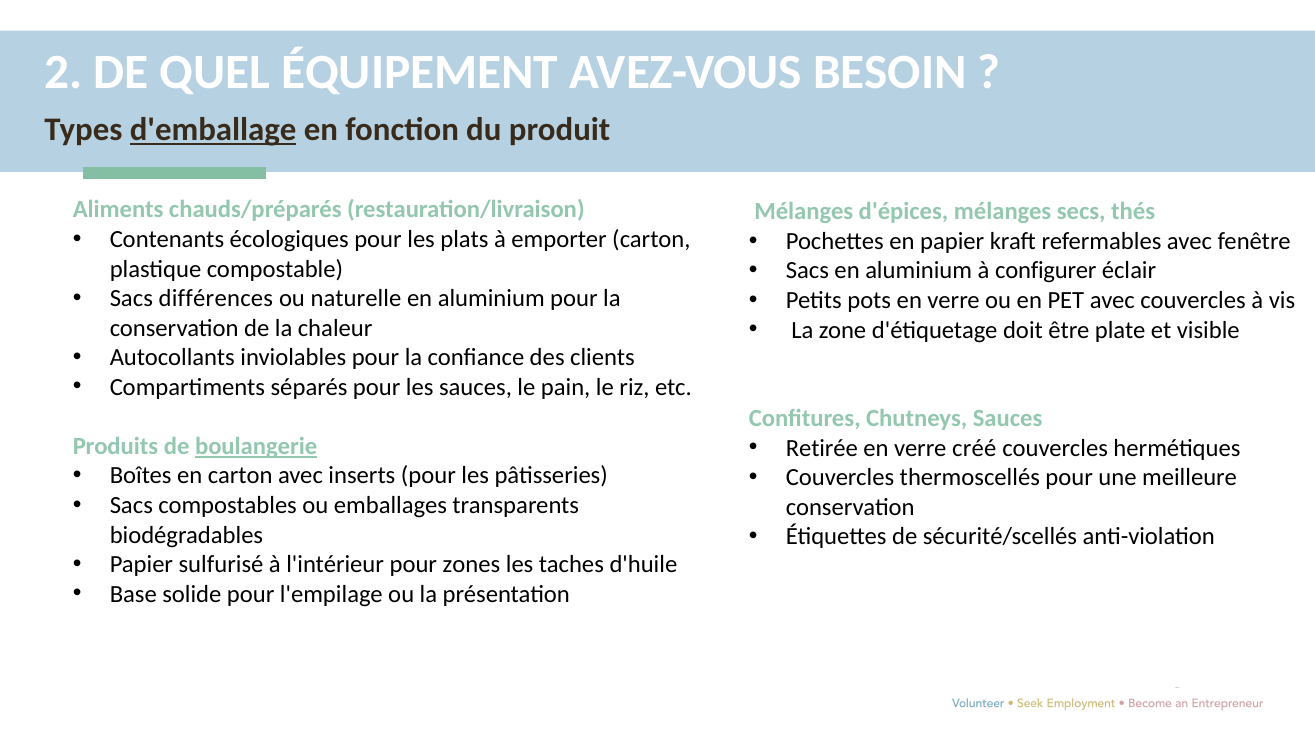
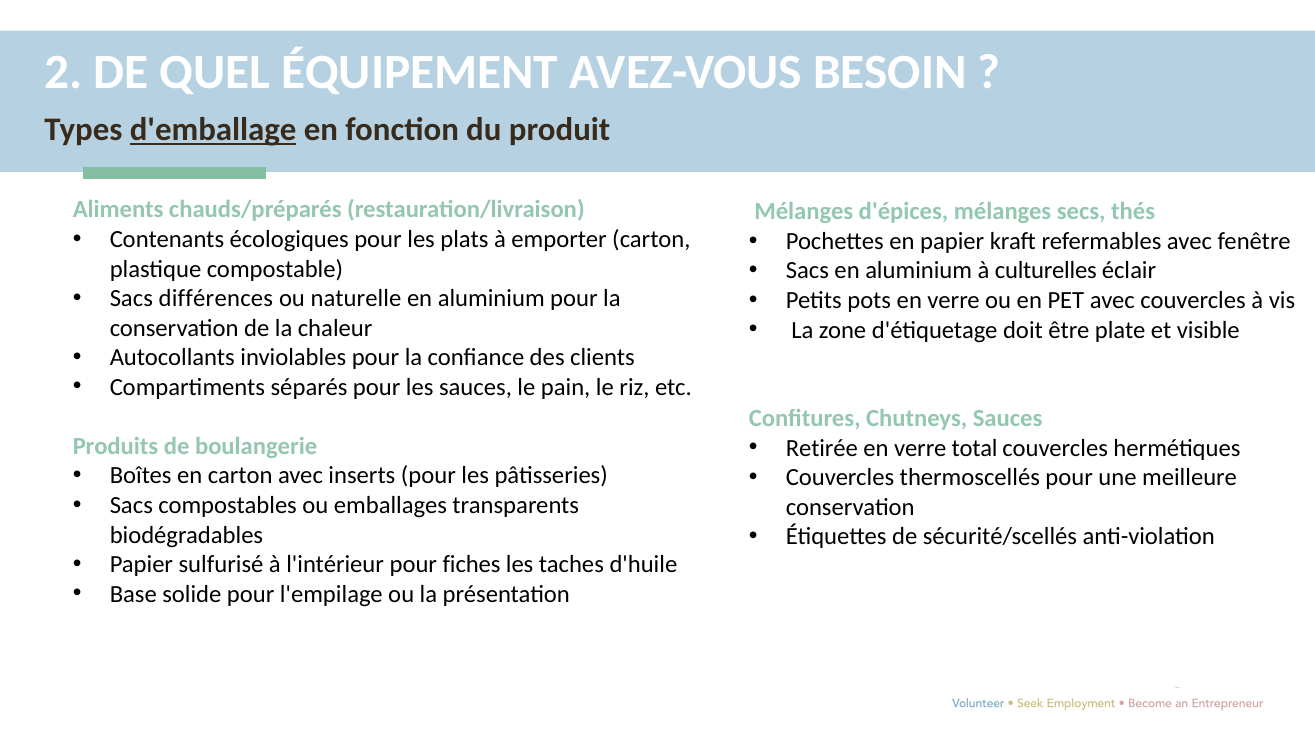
configurer: configurer -> culturelles (1046, 271)
créé: créé -> total (975, 449)
boulangerie underline: present -> none (256, 447)
zones: zones -> fiches (471, 565)
